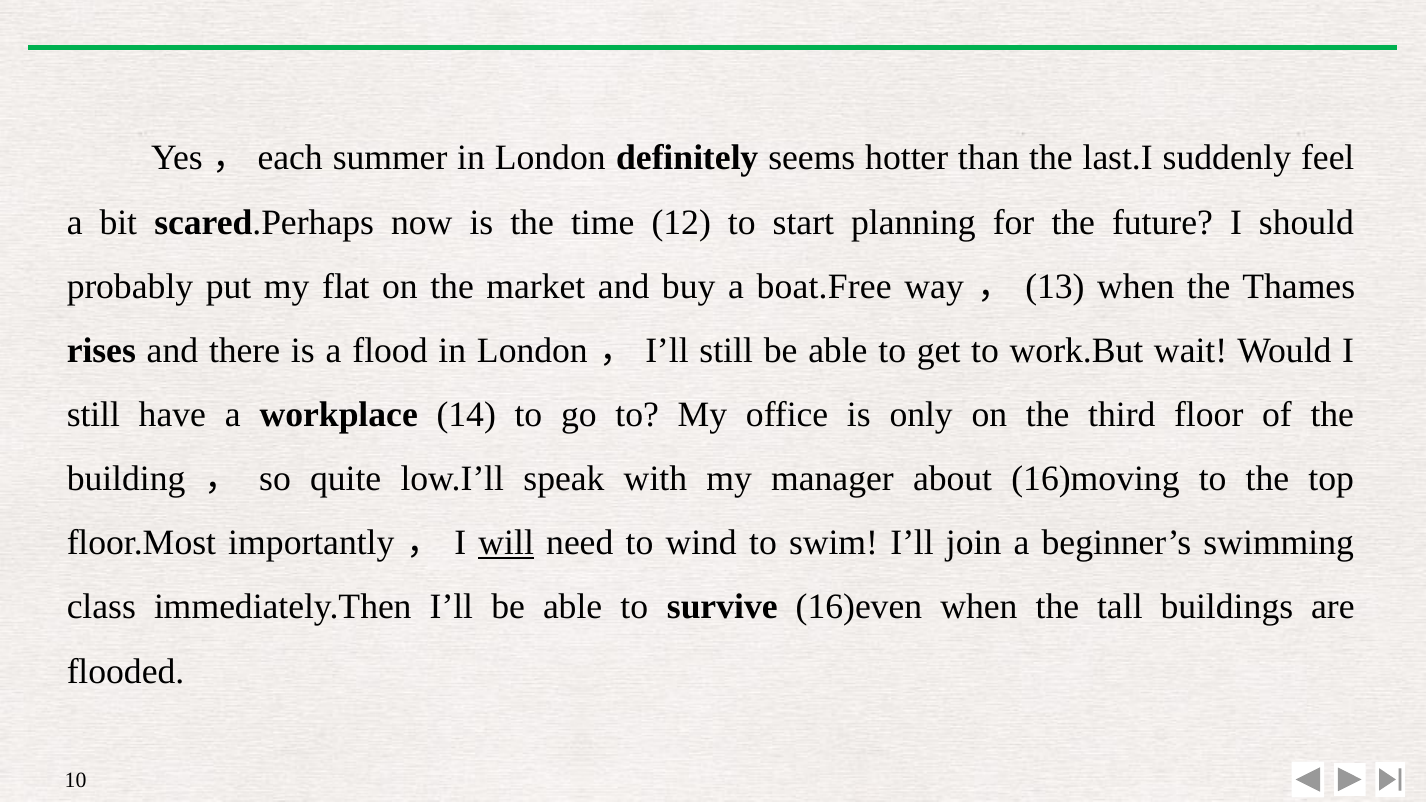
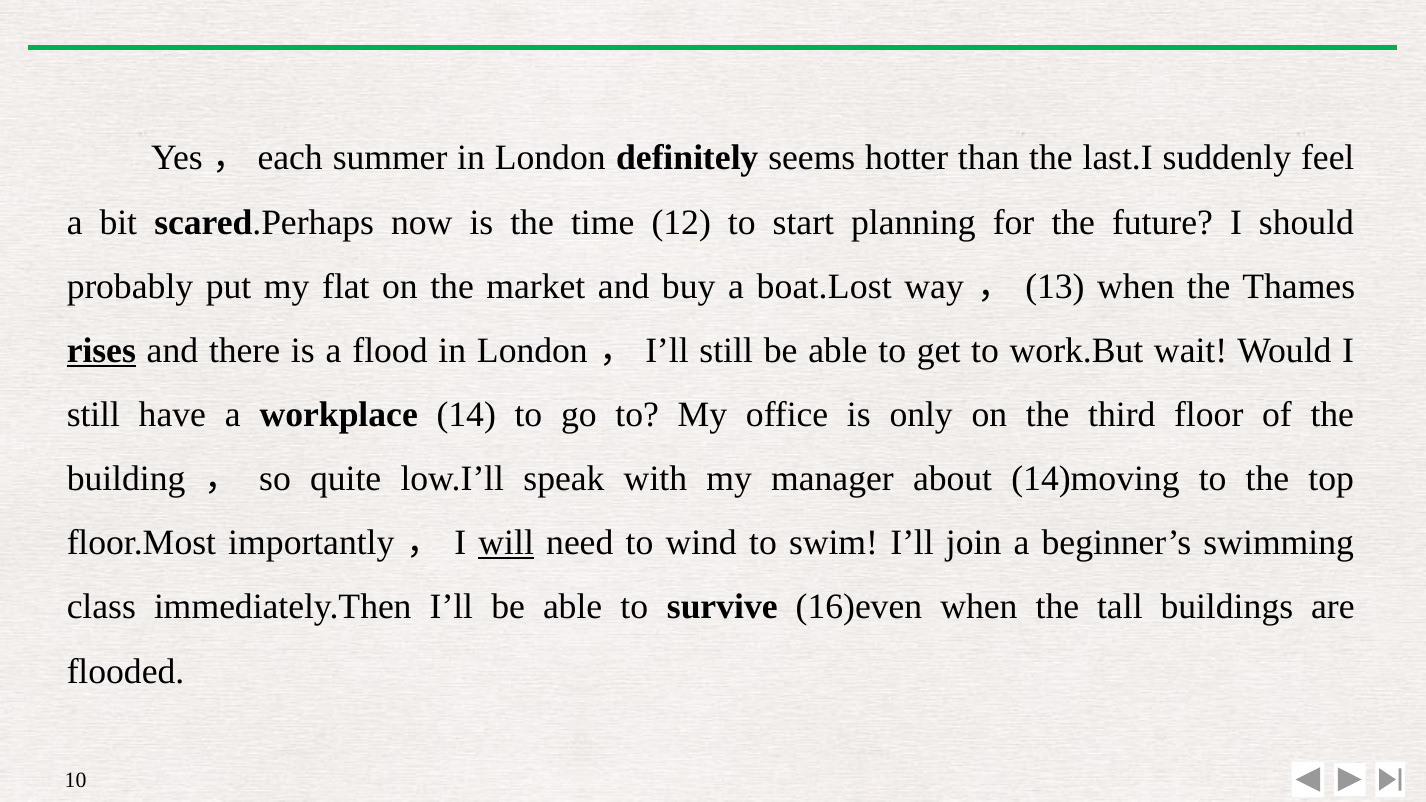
boat.Free: boat.Free -> boat.Lost (824, 286)
rises underline: none -> present (101, 351)
16)moving: 16)moving -> 14)moving (1095, 479)
